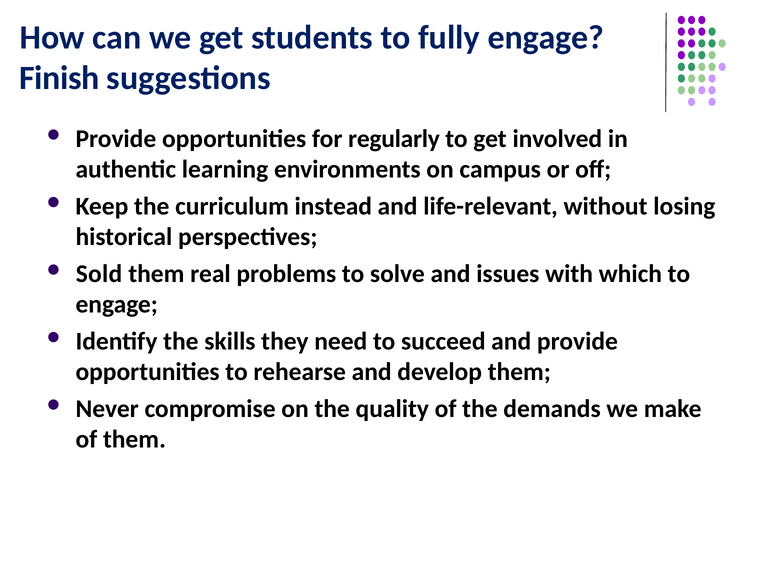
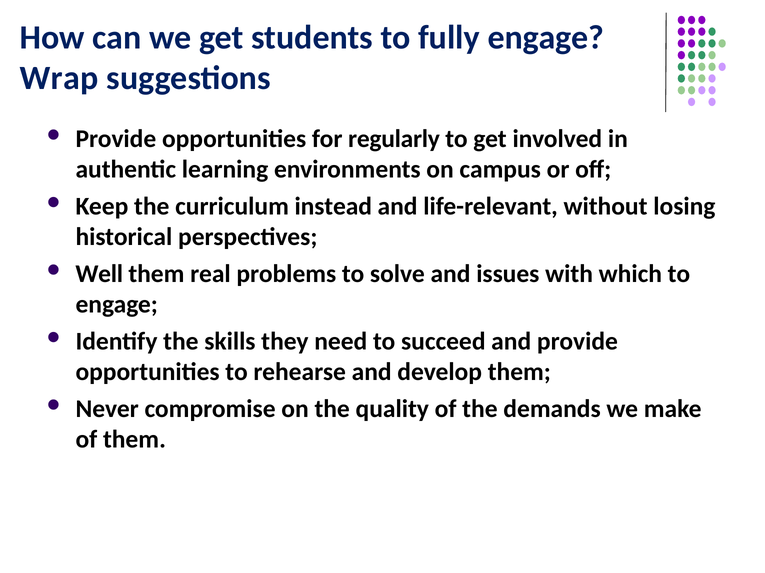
Finish: Finish -> Wrap (59, 78)
Sold: Sold -> Well (99, 274)
